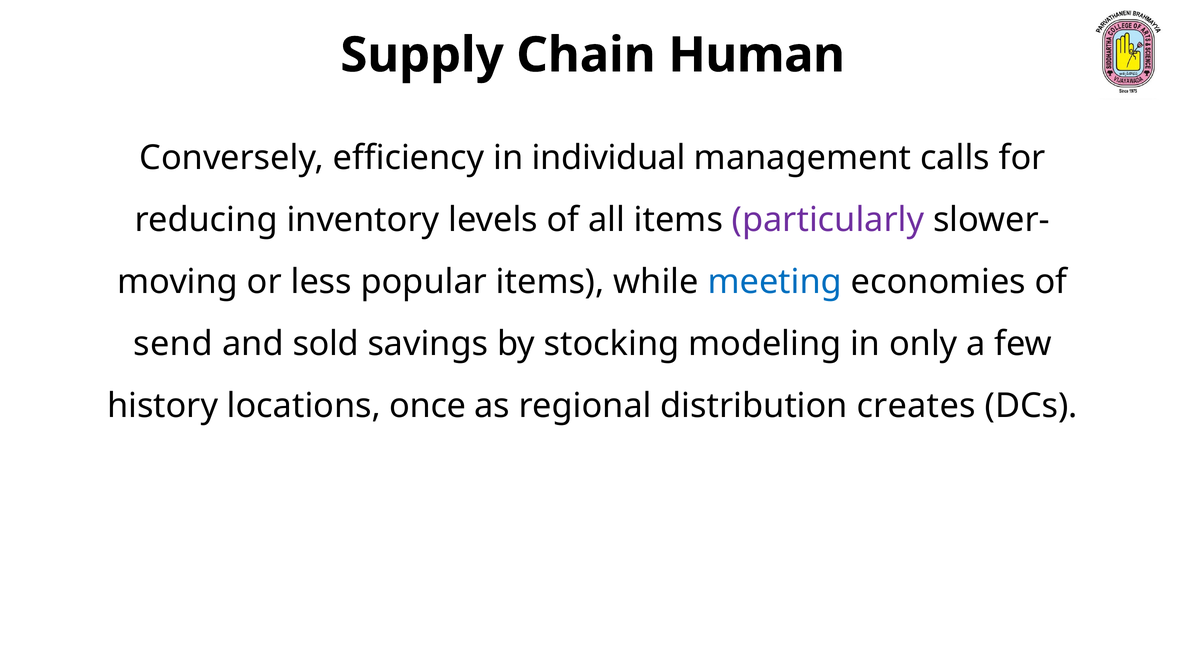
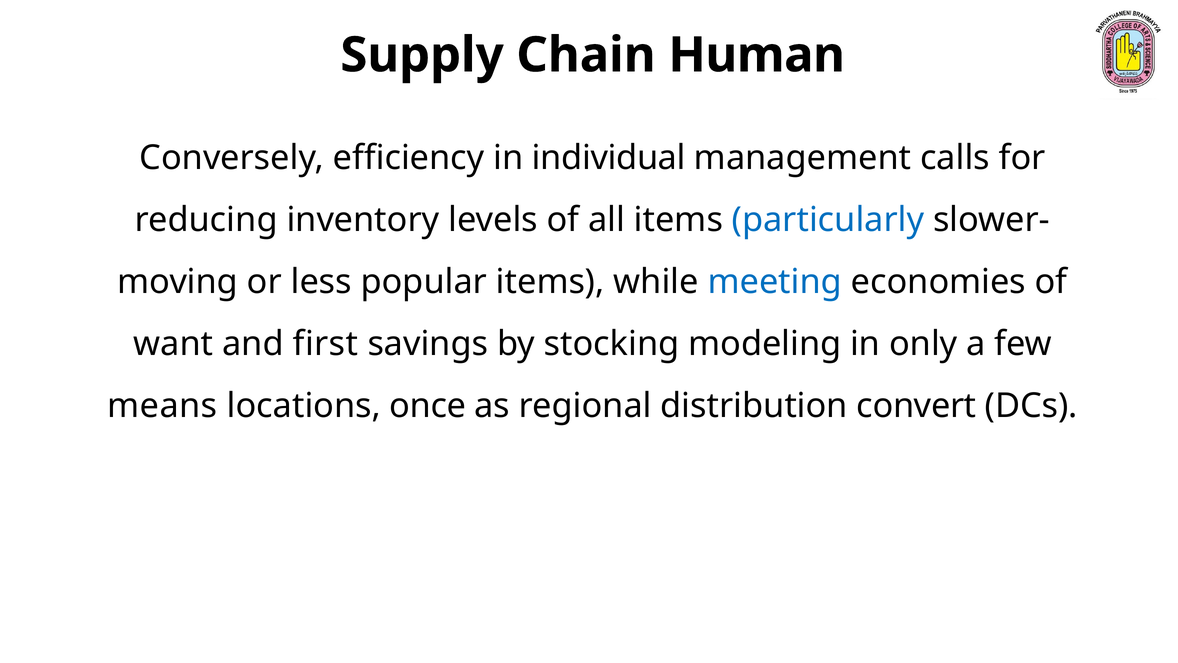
particularly colour: purple -> blue (828, 220)
send: send -> want (173, 344)
sold: sold -> first (325, 344)
history: history -> means (162, 405)
creates: creates -> convert (916, 405)
